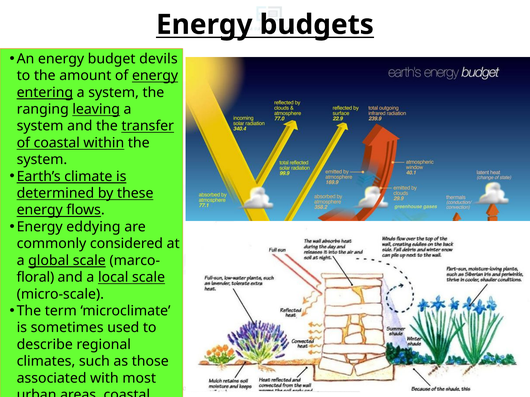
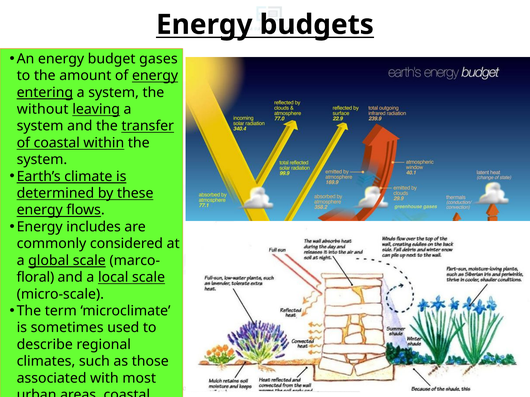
devils: devils -> gases (158, 59)
ranging: ranging -> without (43, 109)
eddying: eddying -> includes (94, 227)
